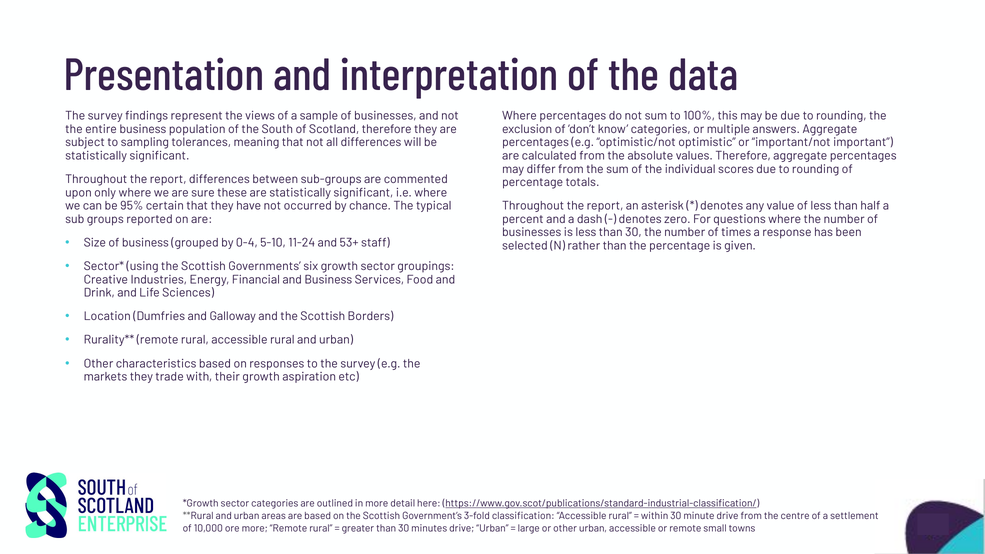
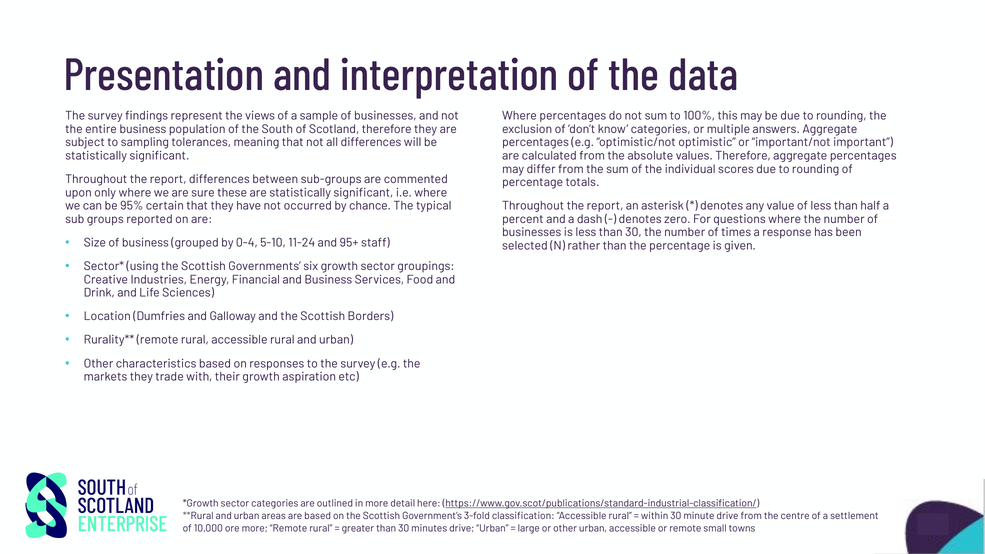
53+: 53+ -> 95+ (349, 243)
